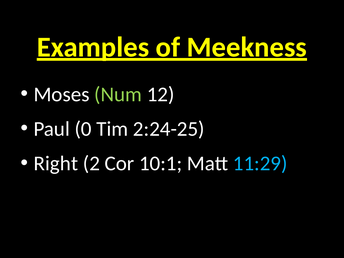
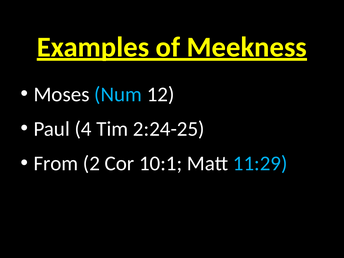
Num colour: light green -> light blue (118, 94)
0: 0 -> 4 (83, 129)
Right: Right -> From (56, 163)
